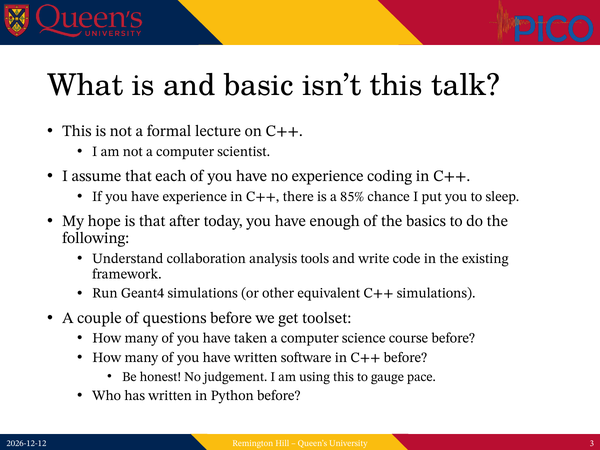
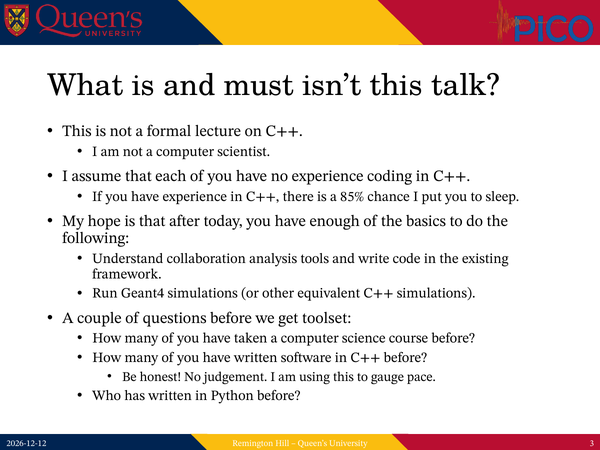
basic: basic -> must (259, 85)
